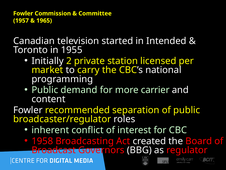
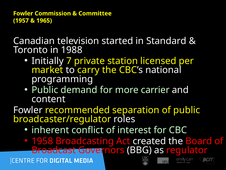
Intended: Intended -> Standard (166, 41)
1955: 1955 -> 1988 (72, 50)
2: 2 -> 7 (69, 61)
